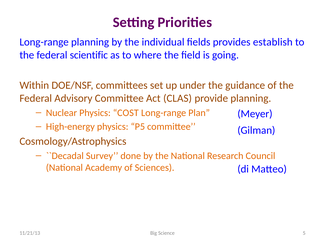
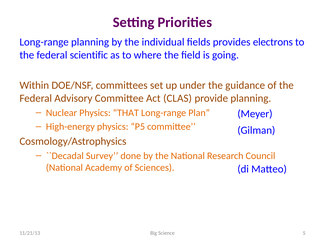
establish: establish -> electrons (273, 42)
COST: COST -> THAT (126, 113)
